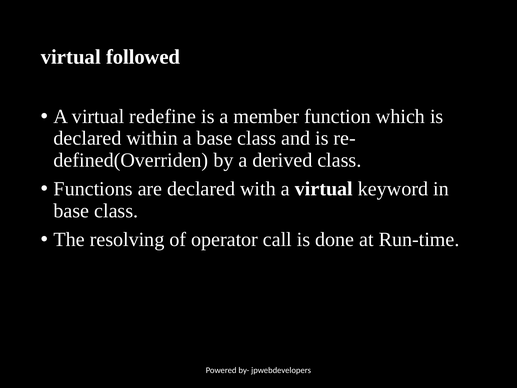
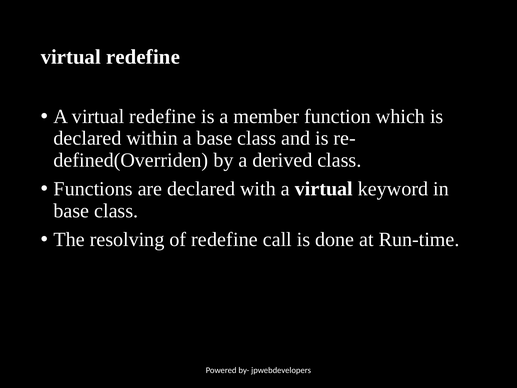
followed: followed -> redefine (143, 57)
of operator: operator -> redefine (224, 240)
